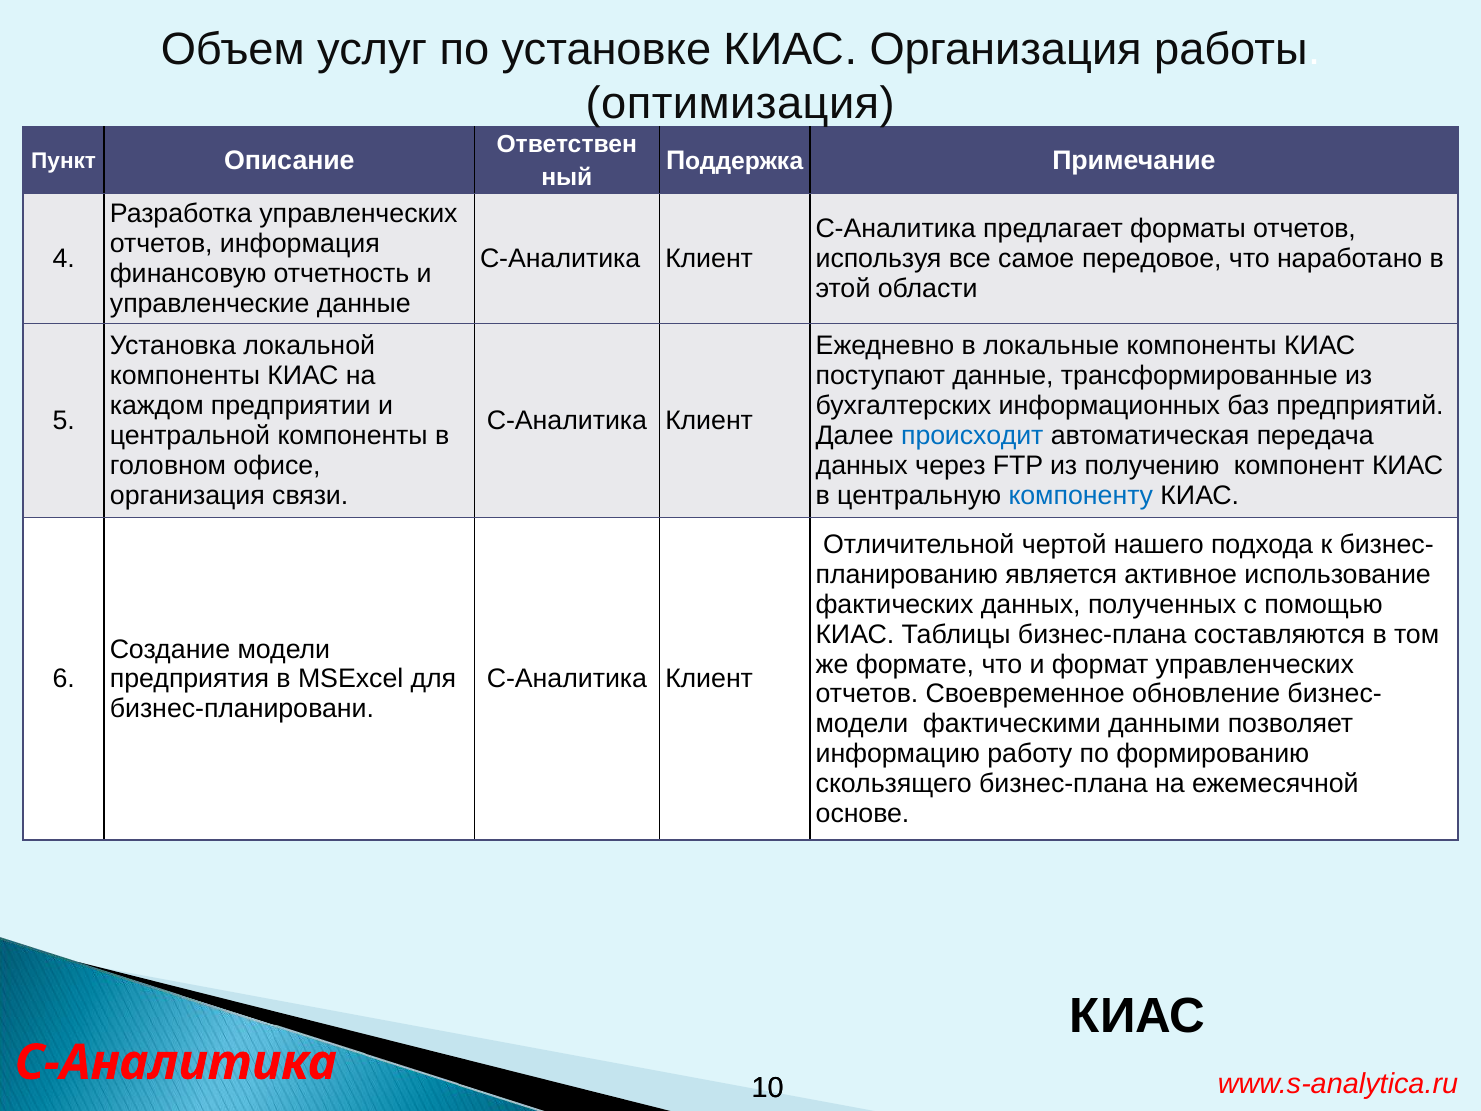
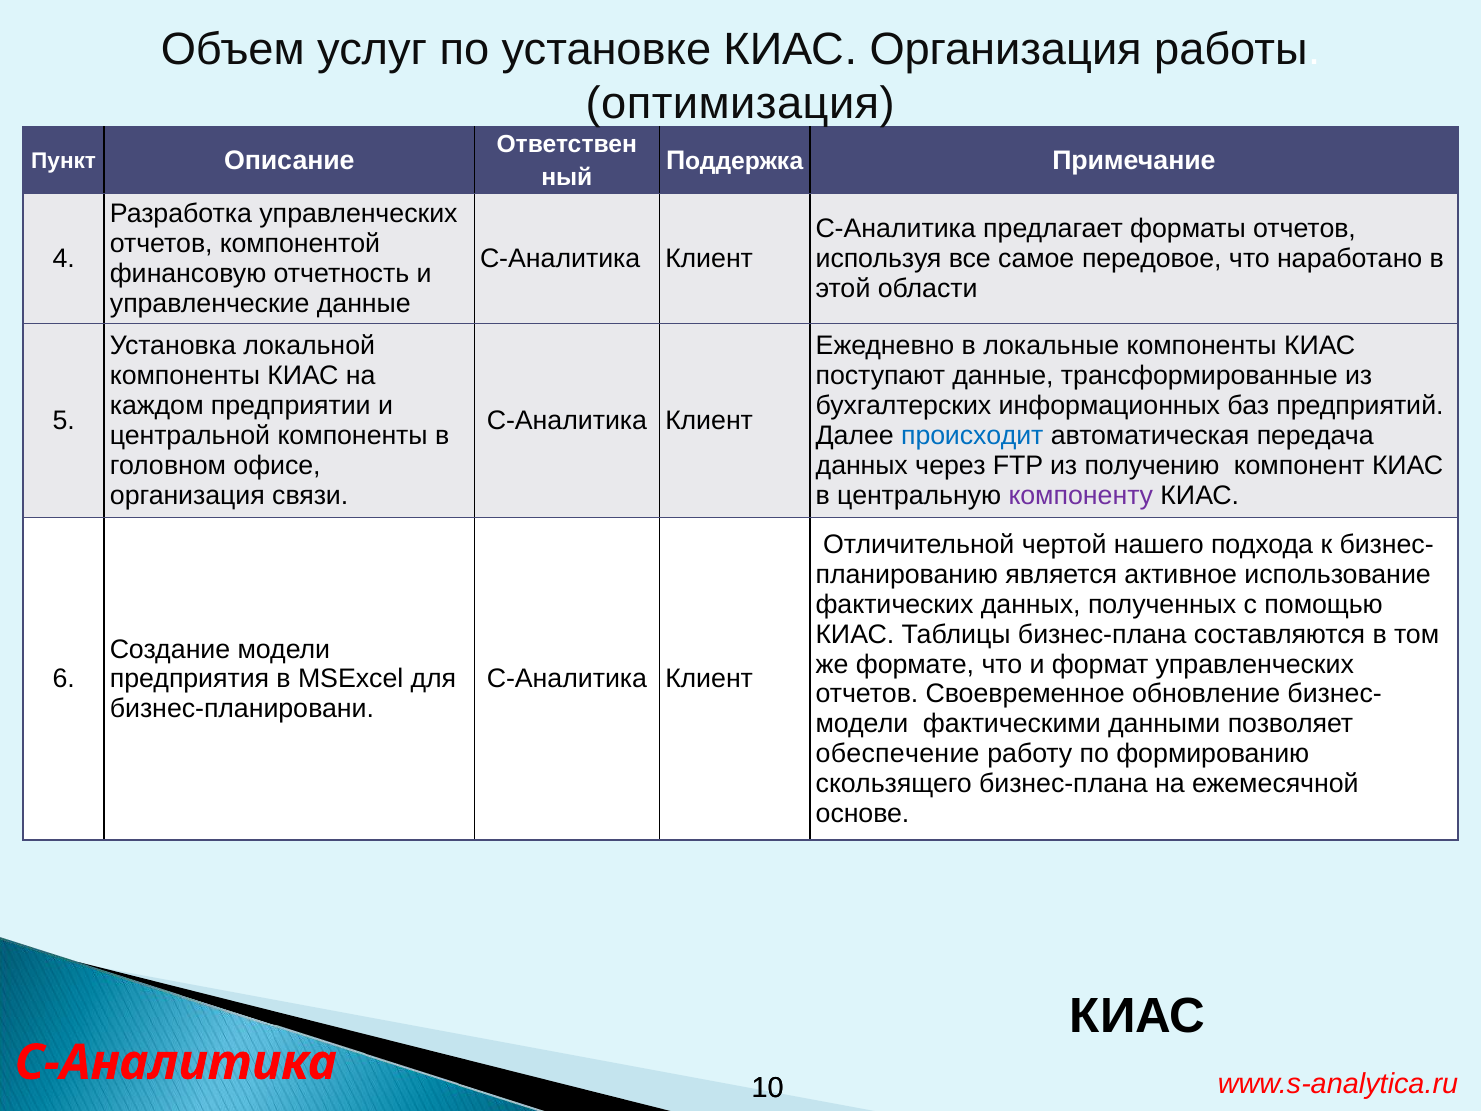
информация: информация -> компонентой (300, 244)
компоненту colour: blue -> purple (1081, 495)
информацию: информацию -> обеспечение (898, 754)
